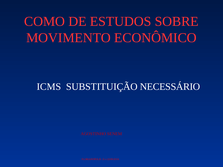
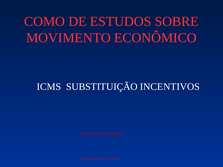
NECESSÁRIO: NECESSÁRIO -> INCENTIVOS (170, 87)
